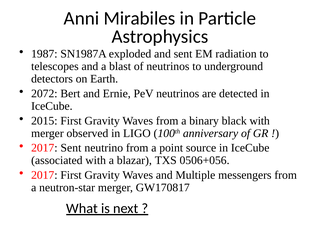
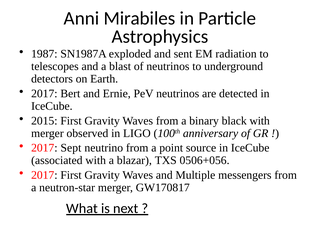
2072: 2072 -> 2017 (44, 94)
2017 Sent: Sent -> Sept (71, 148)
